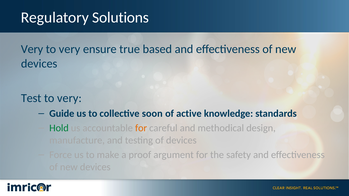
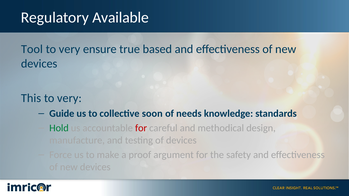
Solutions: Solutions -> Available (121, 18)
Very: Very -> Tool (32, 49)
Test: Test -> This (31, 98)
active: active -> needs (189, 114)
for colour: orange -> red (141, 128)
